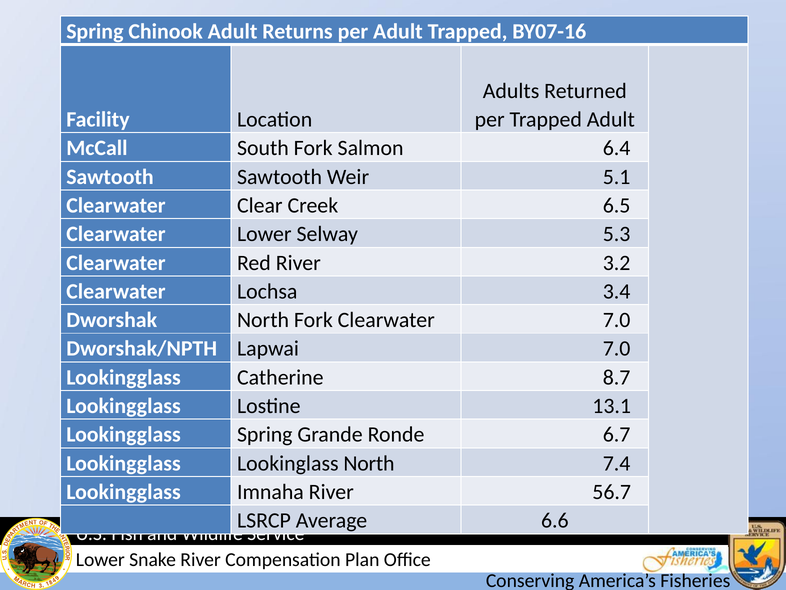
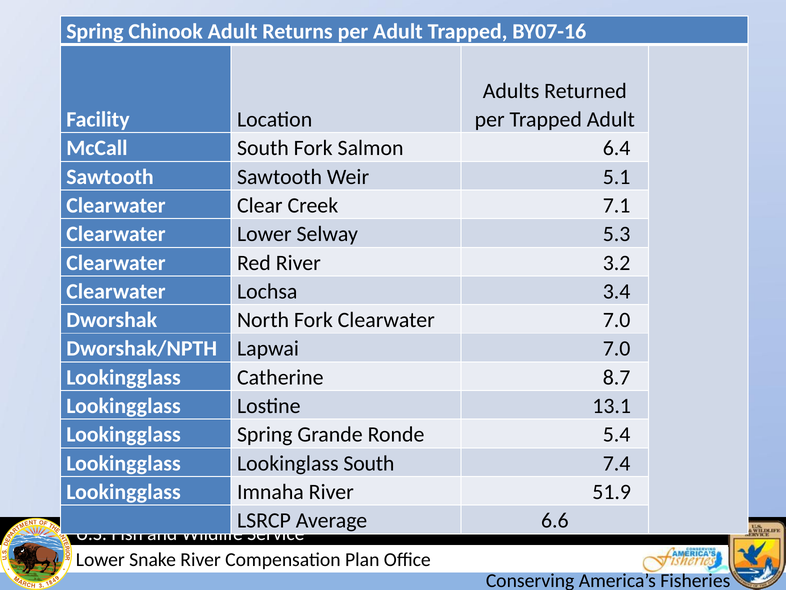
6.5: 6.5 -> 7.1 (617, 205)
6.7: 6.7 -> 5.4 (617, 434)
Lookinglass North: North -> South (369, 463)
56.7: 56.7 -> 51.9 (612, 492)
